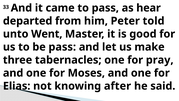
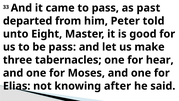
hear: hear -> past (148, 8)
Went: Went -> Eight (47, 34)
pray: pray -> hear (160, 60)
